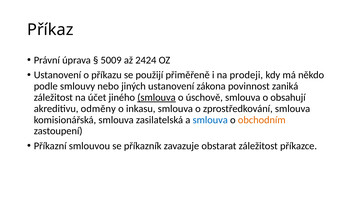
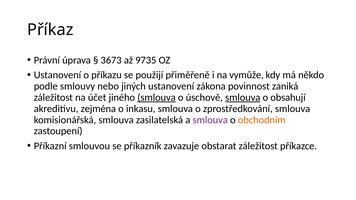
5009: 5009 -> 3673 (111, 60)
2424: 2424 -> 9735 (146, 60)
prodeji: prodeji -> vymůže (246, 75)
smlouva underline: none -> present (243, 98)
odměny: odměny -> zejména (98, 109)
smlouva colour: blue -> purple (210, 120)
